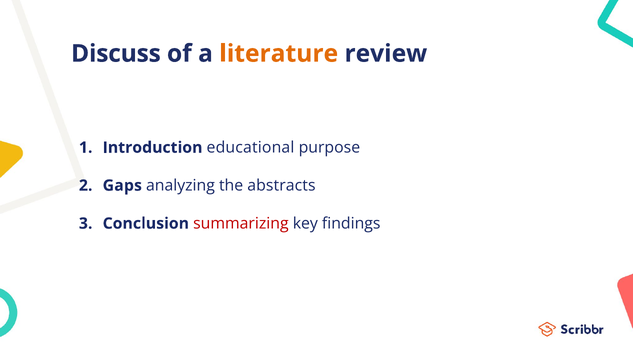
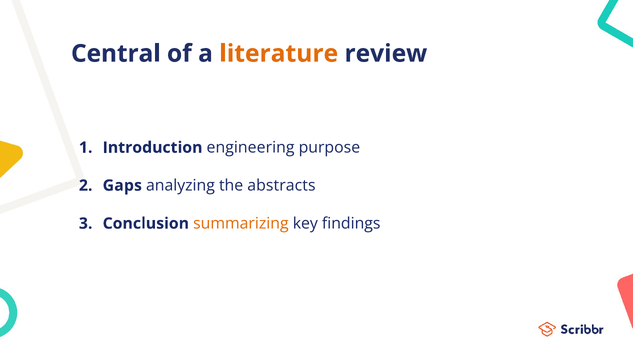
Discuss: Discuss -> Central (116, 54)
educational: educational -> engineering (251, 148)
summarizing colour: red -> orange (241, 224)
